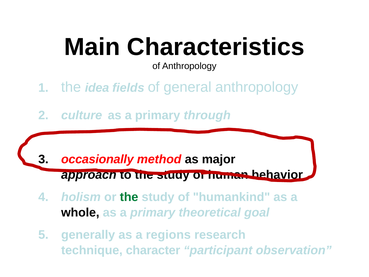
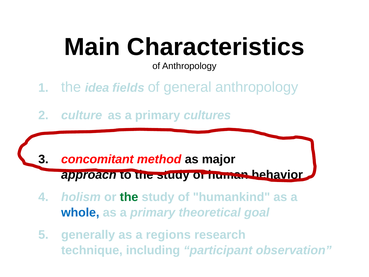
through: through -> cultures (207, 115)
occasionally: occasionally -> concomitant (97, 159)
whole colour: black -> blue (80, 212)
character: character -> including (153, 250)
